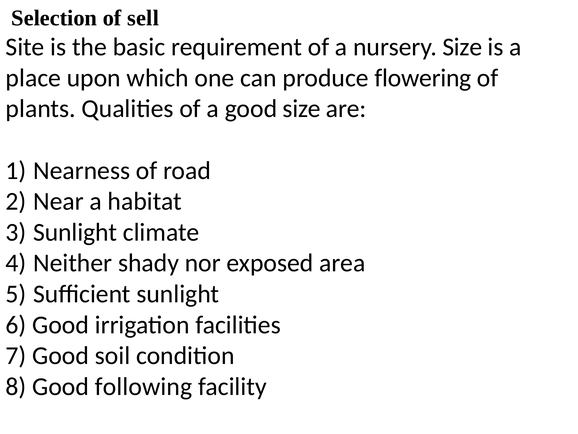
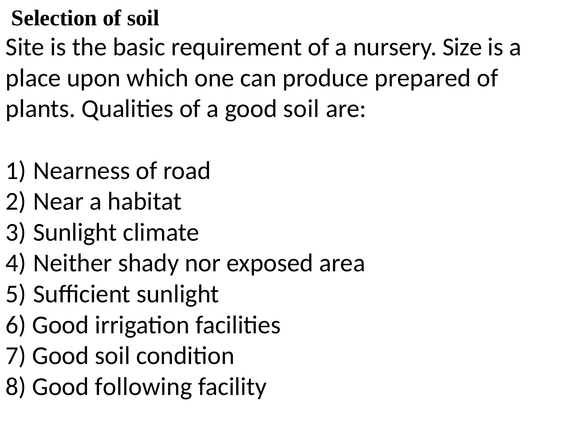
of sell: sell -> soil (143, 18)
flowering: flowering -> prepared (423, 78)
a good size: size -> soil (301, 109)
